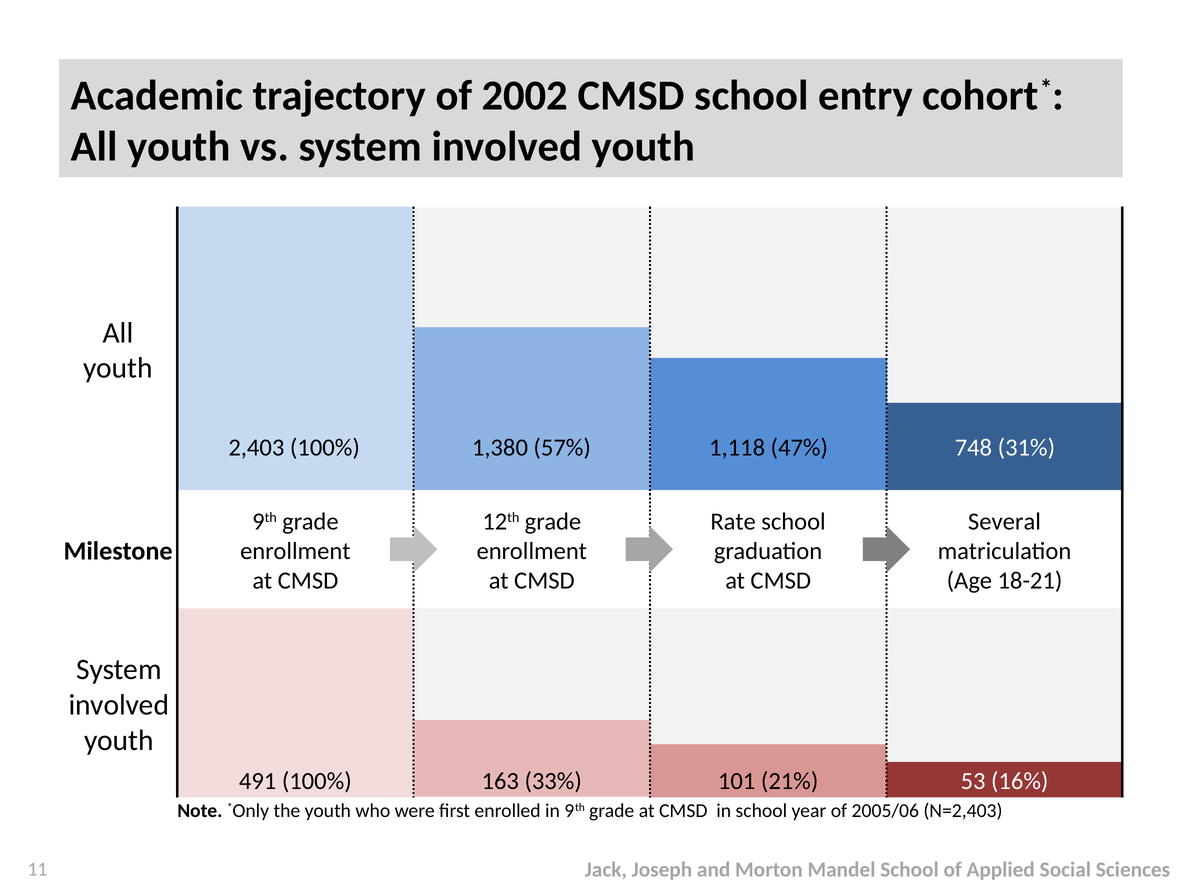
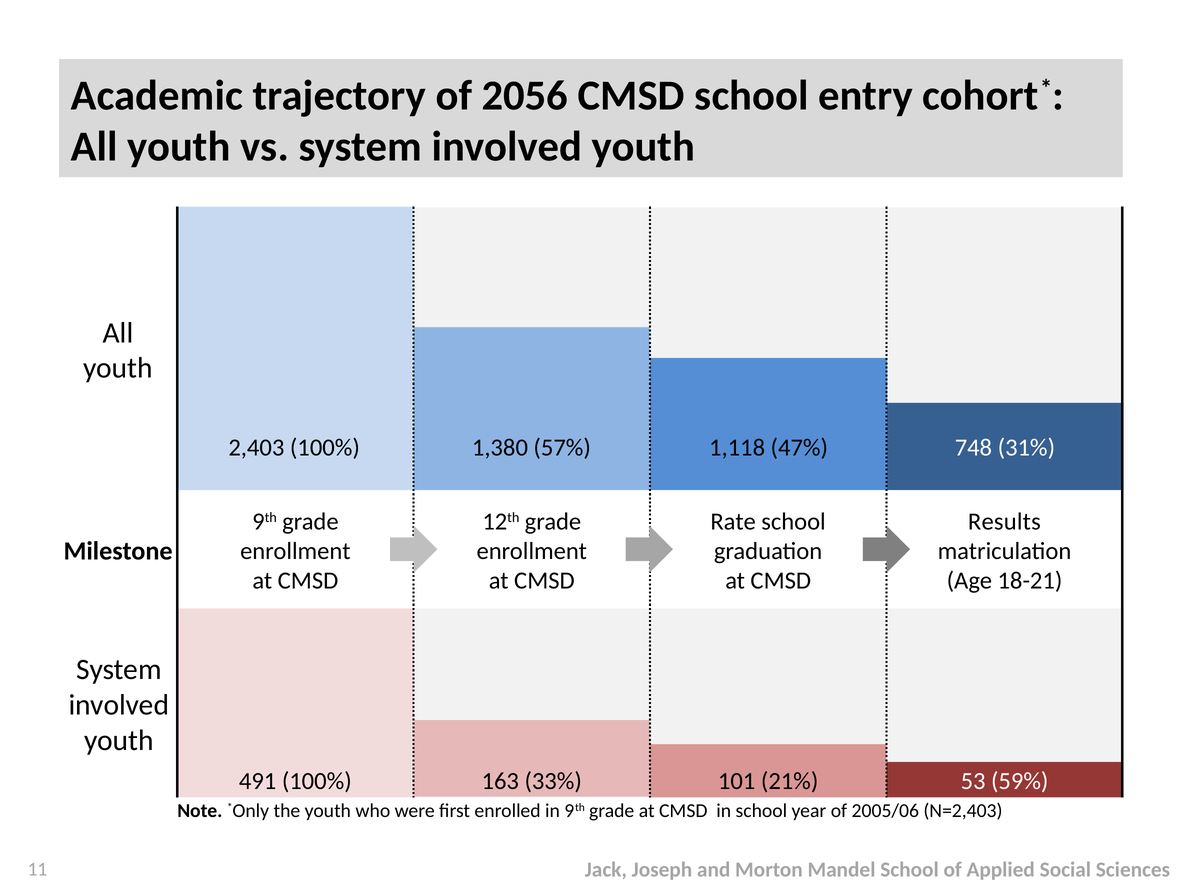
2002: 2002 -> 2056 (525, 96)
Several: Several -> Results (1004, 522)
16%: 16% -> 59% (1020, 782)
